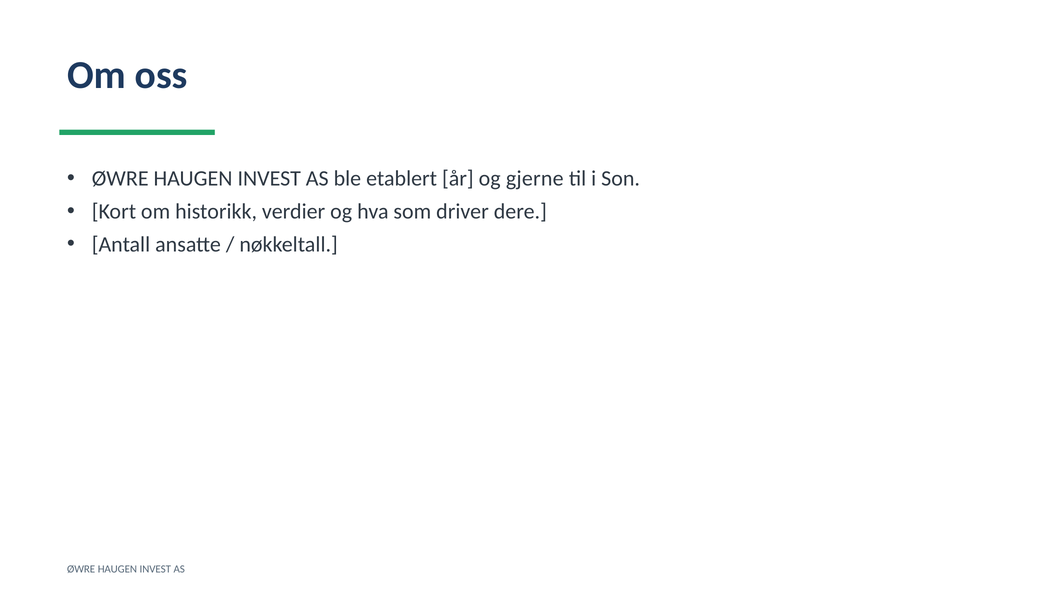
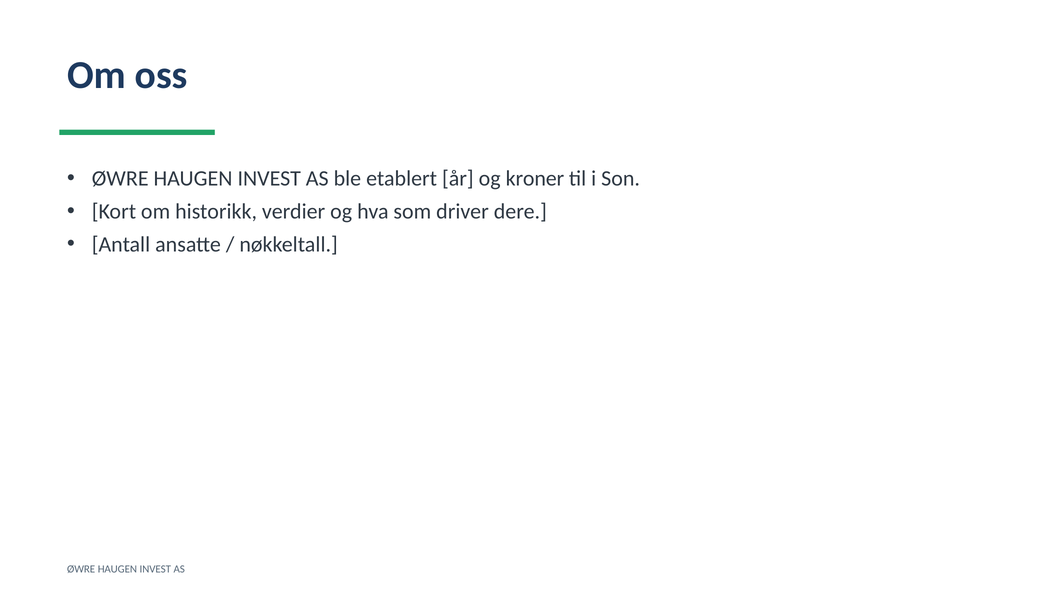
gjerne: gjerne -> kroner (535, 179)
